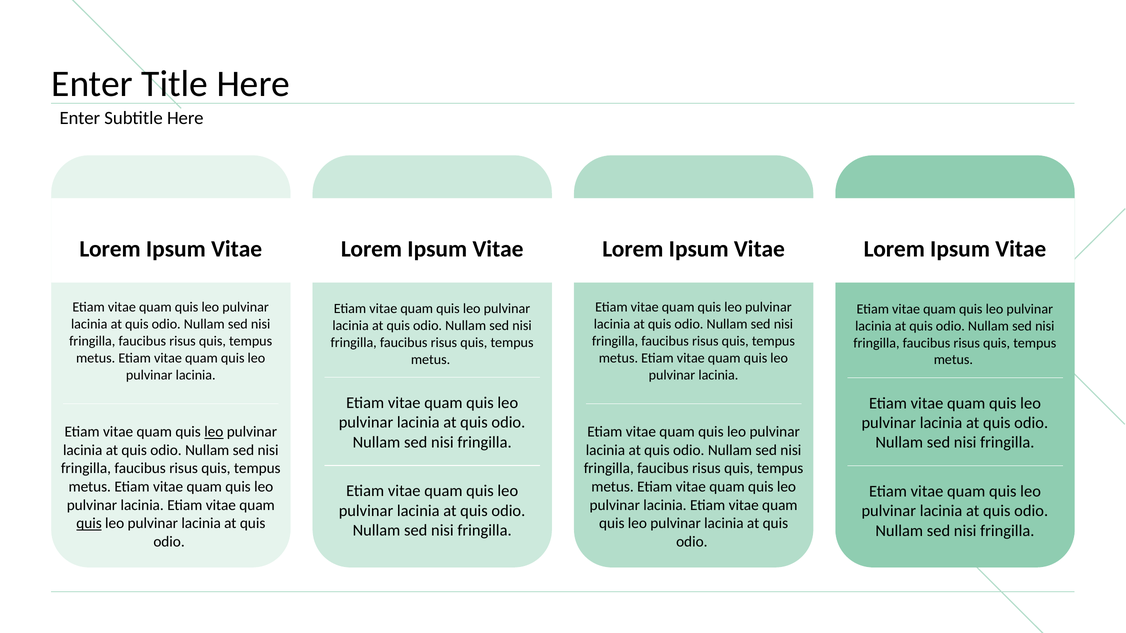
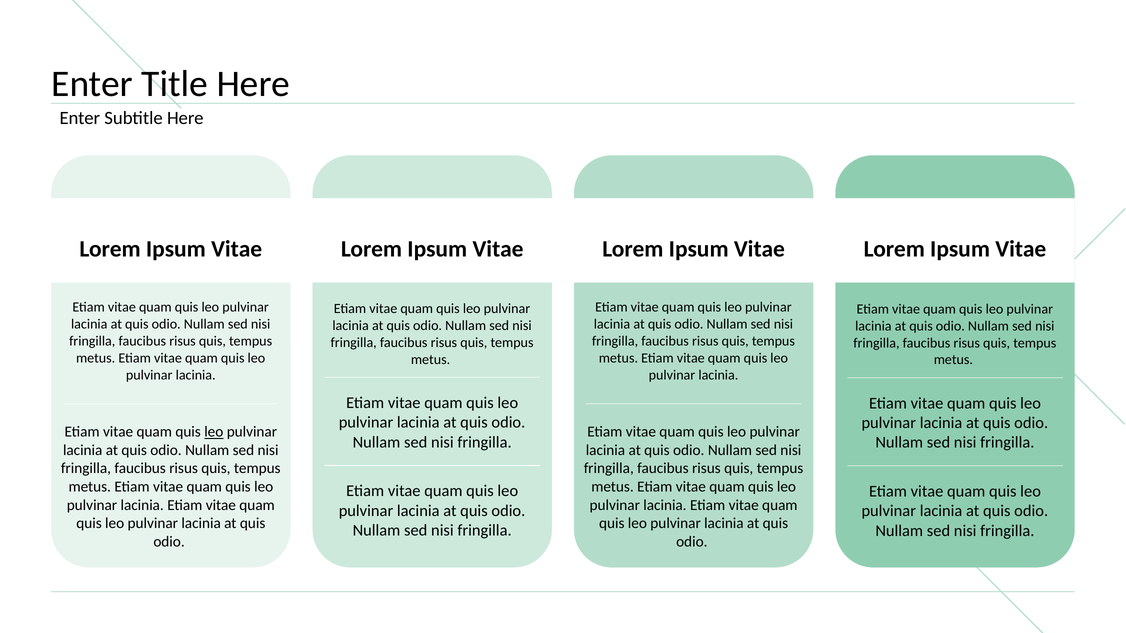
quis underline: present -> none (89, 524)
